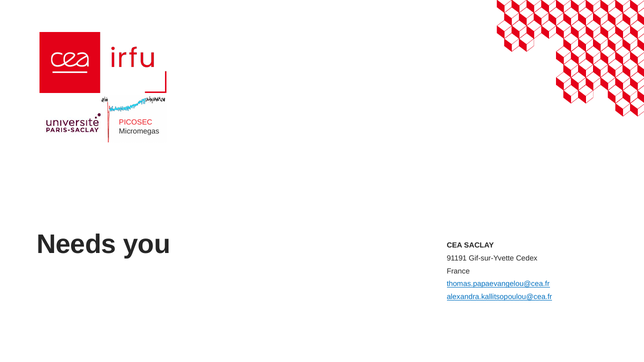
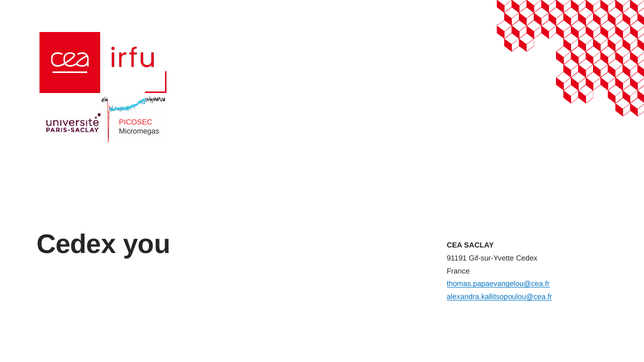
Needs: Needs -> Cedex (76, 245)
